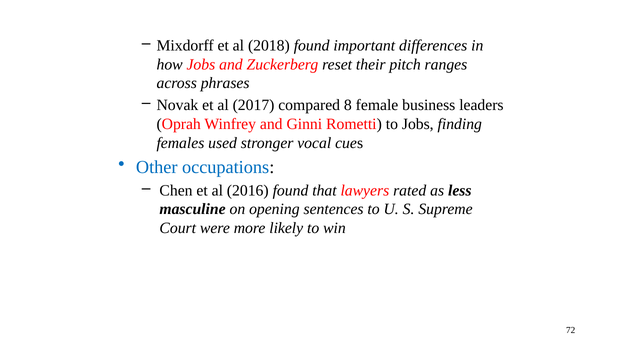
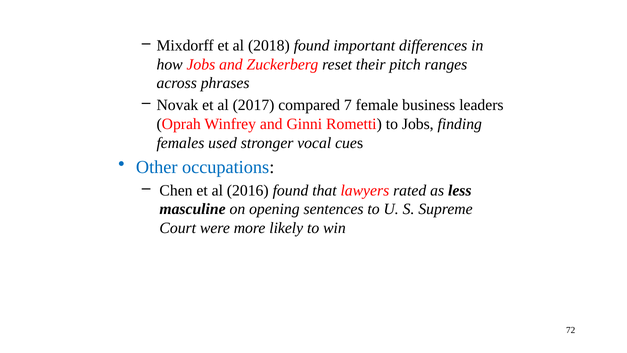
8: 8 -> 7 (348, 105)
